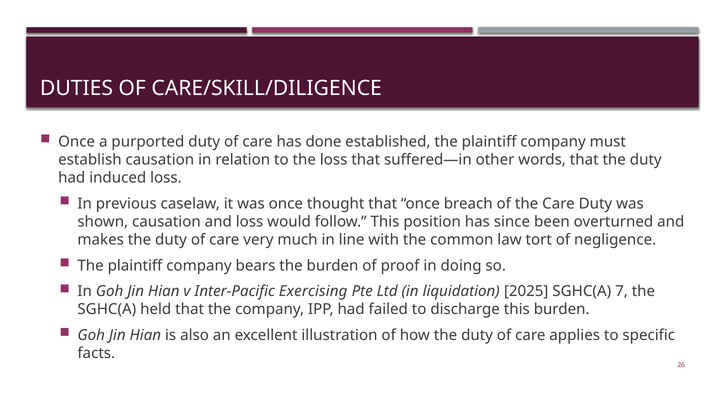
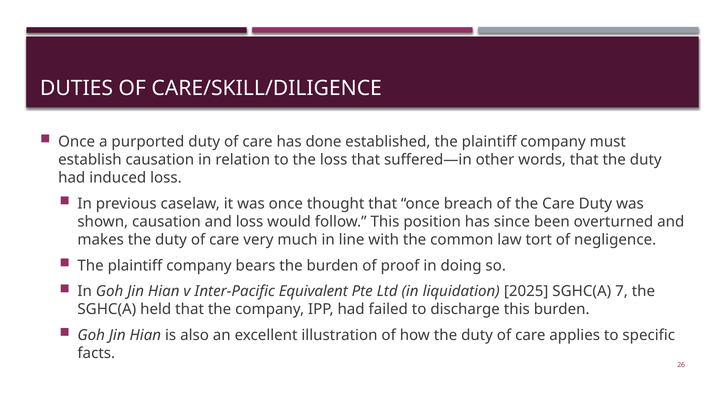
Exercising: Exercising -> Equivalent (313, 291)
